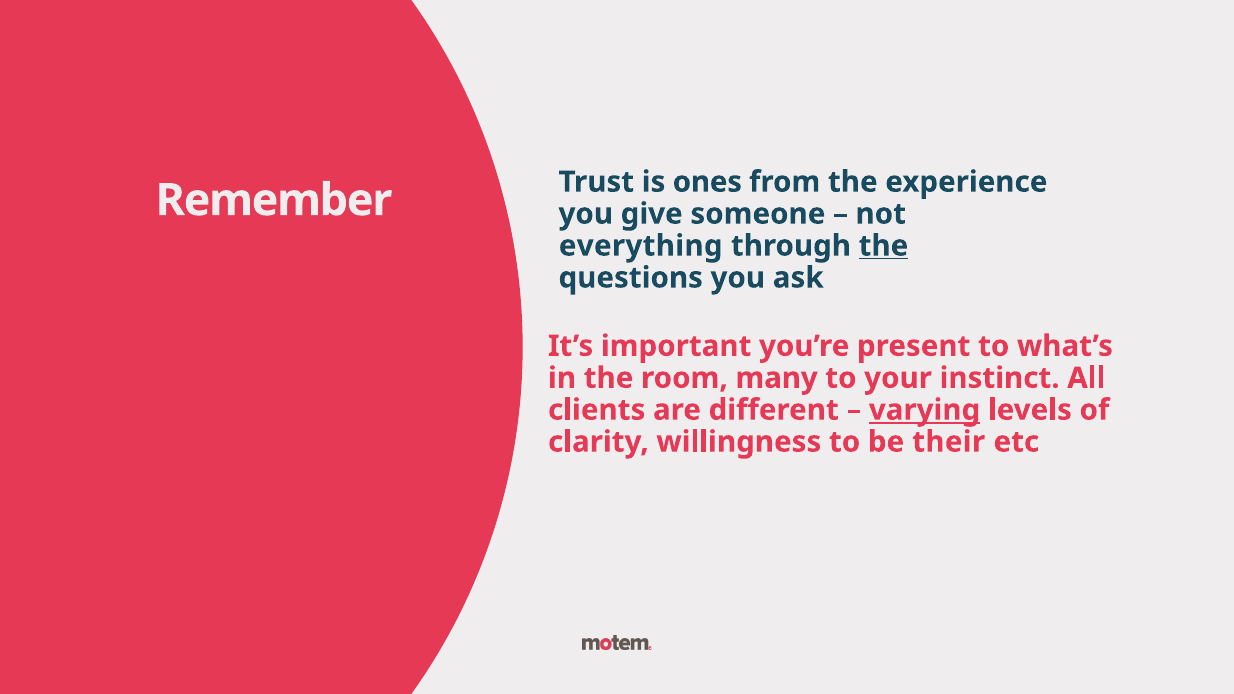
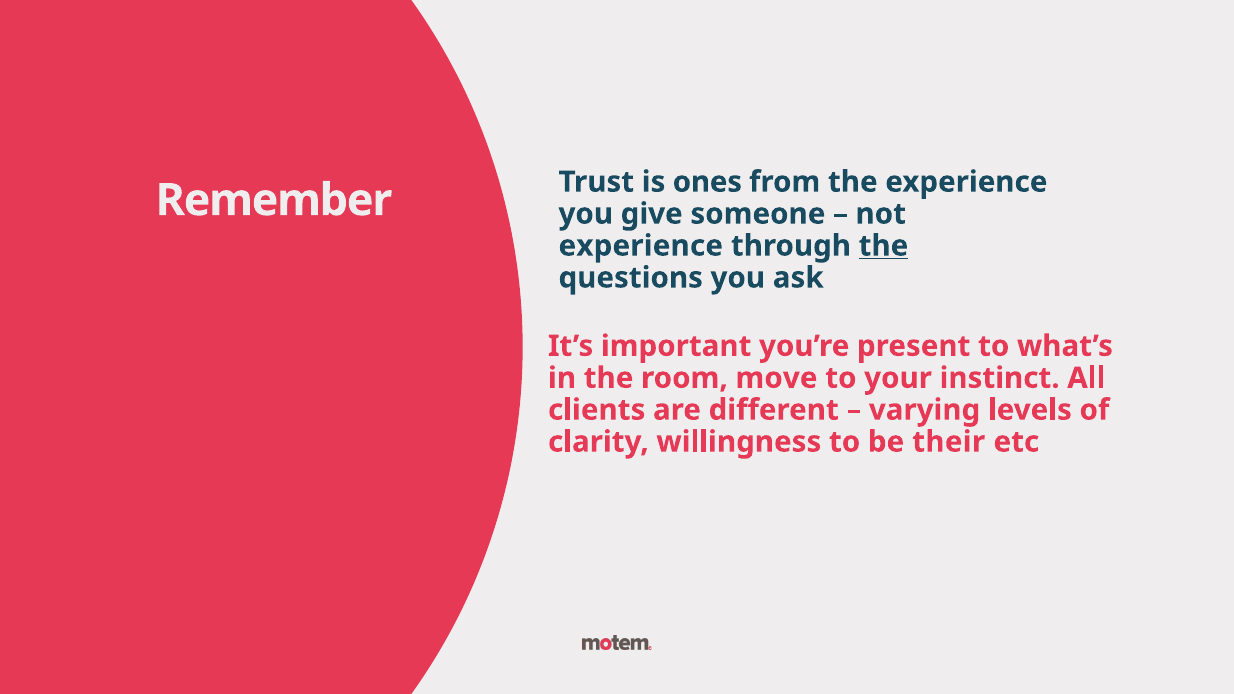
everything: everything -> experience (641, 246)
many: many -> move (776, 378)
varying underline: present -> none (925, 410)
